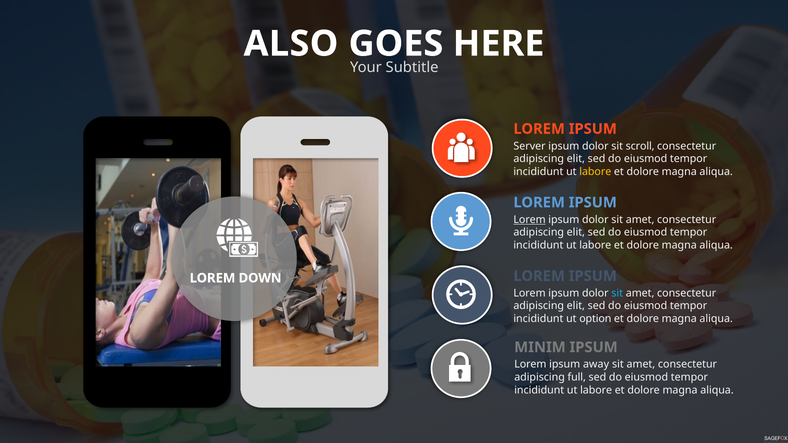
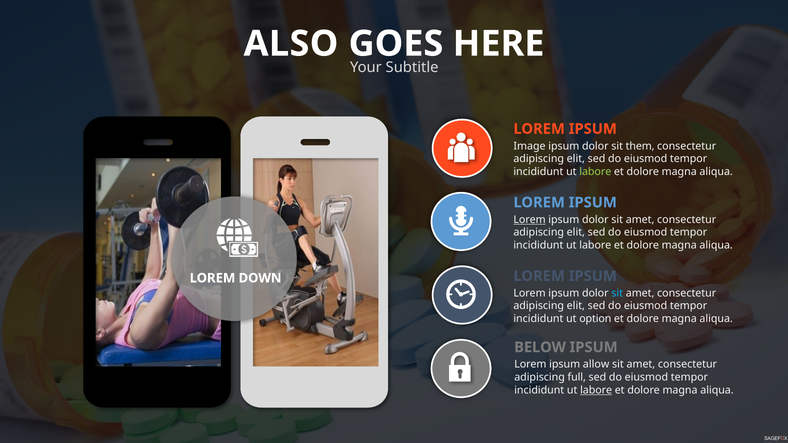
Server: Server -> Image (530, 146)
scroll: scroll -> them (640, 146)
labore colour: yellow -> light green (595, 172)
MINIM: MINIM -> BELOW (540, 347)
away: away -> allow (596, 365)
labore underline: none -> present (596, 390)
